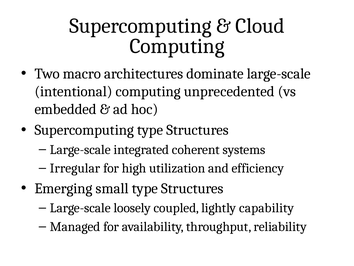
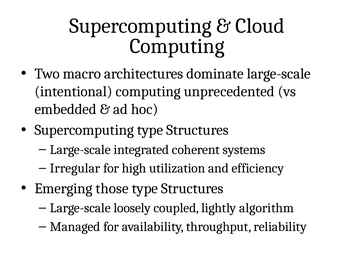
small: small -> those (112, 188)
capability: capability -> algorithm (267, 208)
